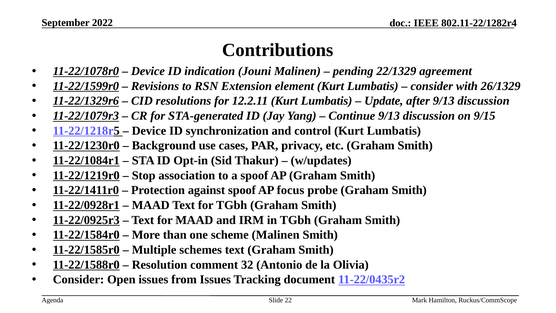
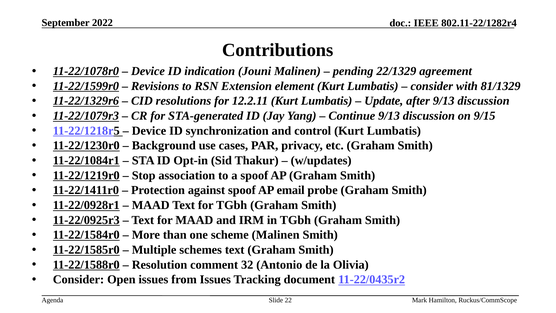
26/1329: 26/1329 -> 81/1329 (501, 86)
focus: focus -> email (291, 190)
